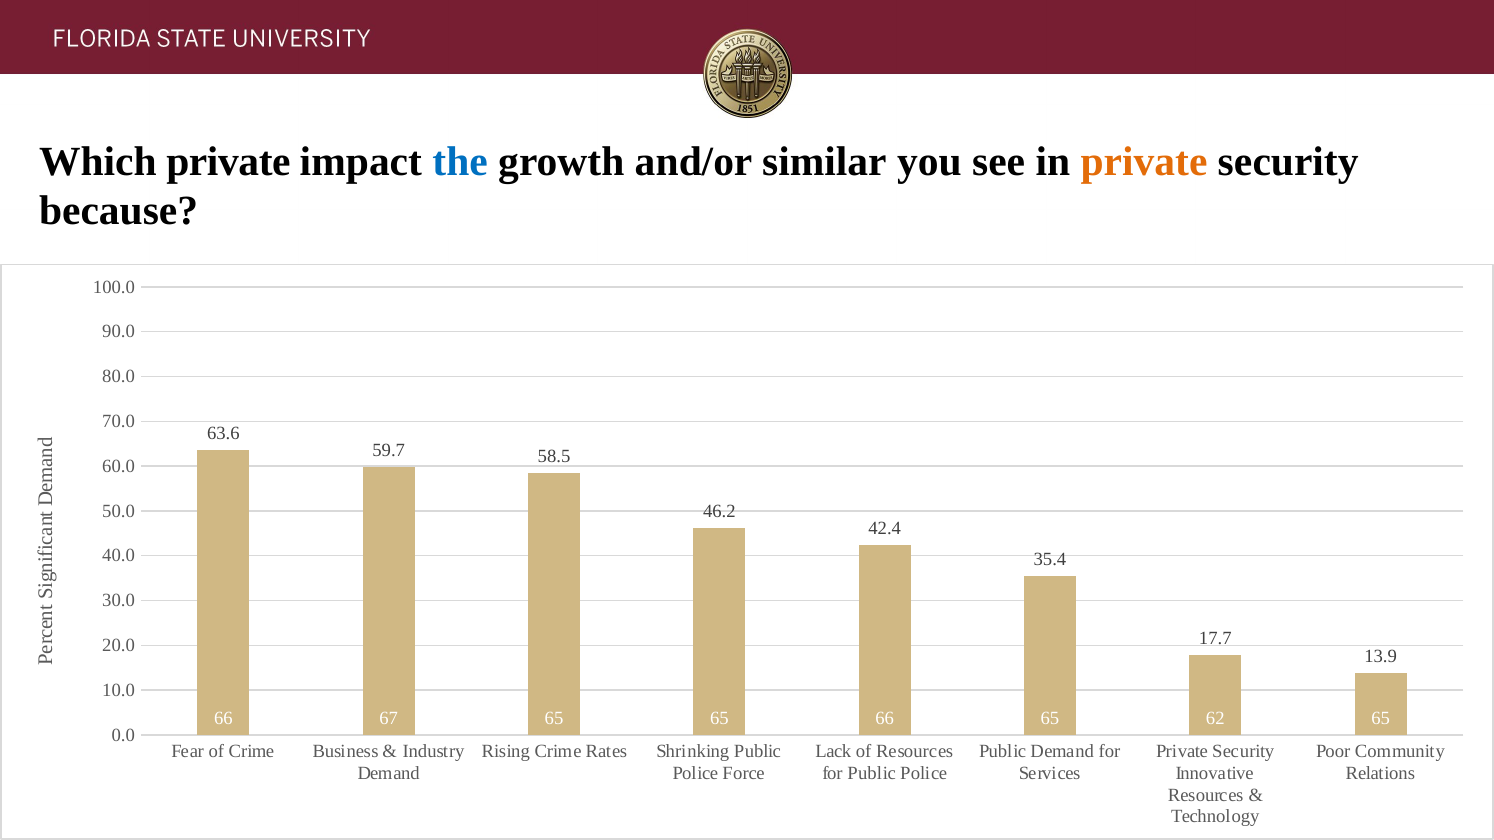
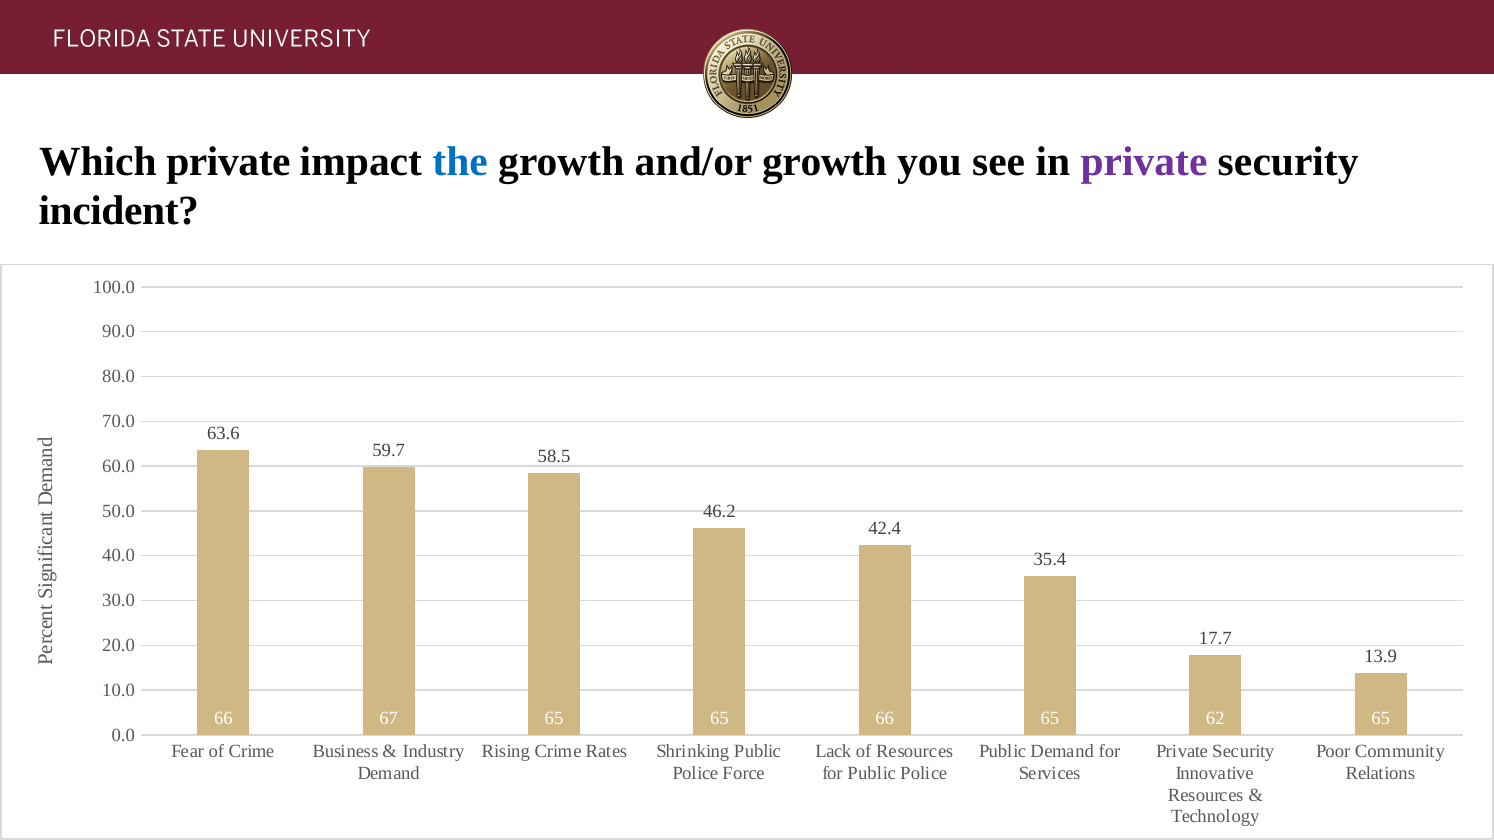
and/or similar: similar -> growth (825, 161)
private colour: orange -> purple (1144, 161)
because: because -> incident (119, 211)
